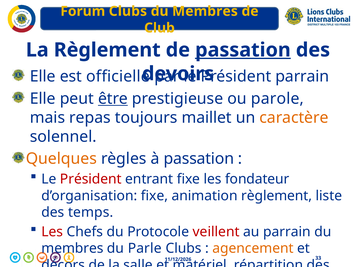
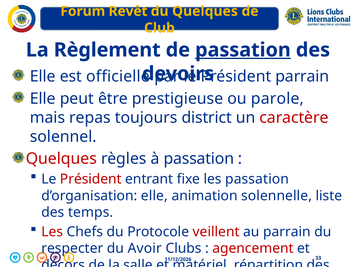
Clubs: Clubs -> Revêt (128, 11)
Membres: Membres -> Quelques (205, 11)
être underline: present -> none (113, 99)
maillet: maillet -> district (207, 118)
caractère colour: orange -> red (294, 118)
Quelques colour: orange -> red (61, 159)
les fondateur: fondateur -> passation (257, 179)
d’organisation fixe: fixe -> elle (154, 196)
animation règlement: règlement -> solennelle (277, 196)
membres: membres -> respecter (72, 248)
Parle: Parle -> Avoir (145, 248)
agencement colour: orange -> red (253, 248)
